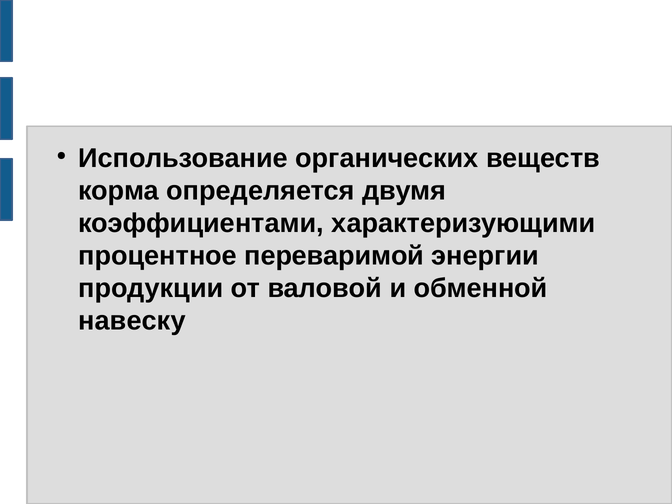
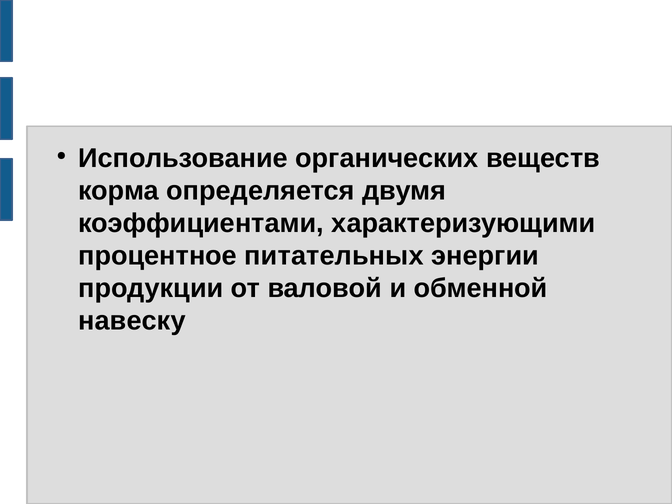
переваримой: переваримой -> питательных (334, 256)
